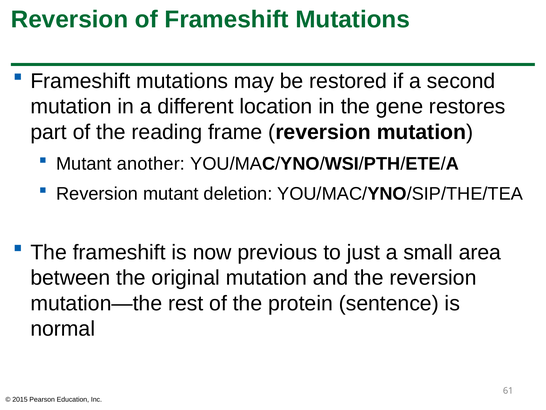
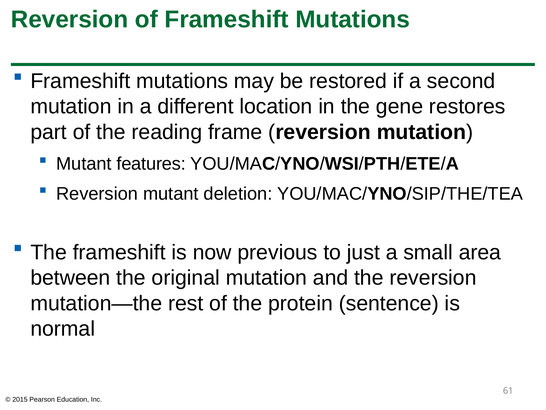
another: another -> features (151, 164)
